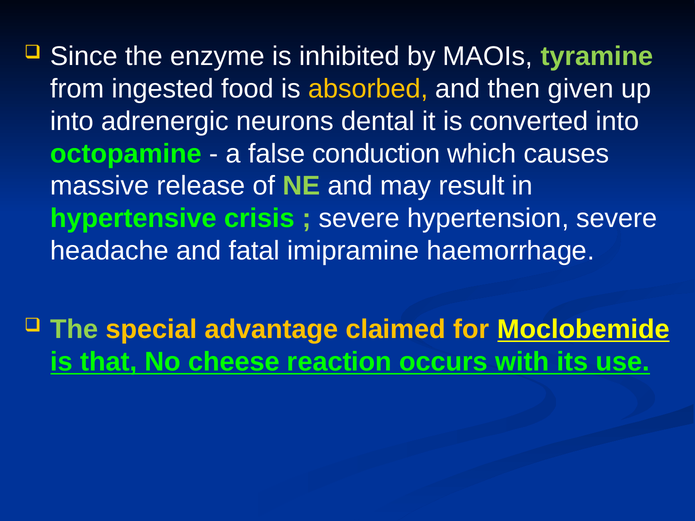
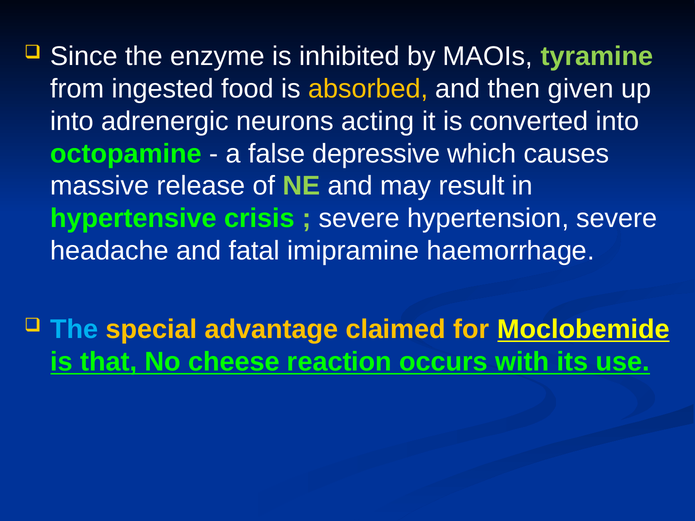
dental: dental -> acting (378, 121)
conduction: conduction -> depressive (376, 154)
The colour: light green -> light blue (74, 329)
